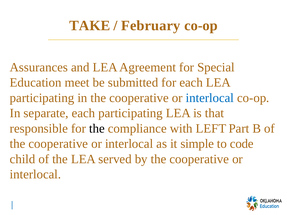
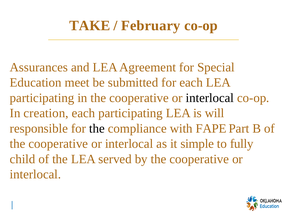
interlocal colour: blue -> black (210, 98)
separate: separate -> creation (46, 113)
that: that -> will (215, 113)
LEFT: LEFT -> FAPE (211, 129)
code: code -> fully (242, 144)
